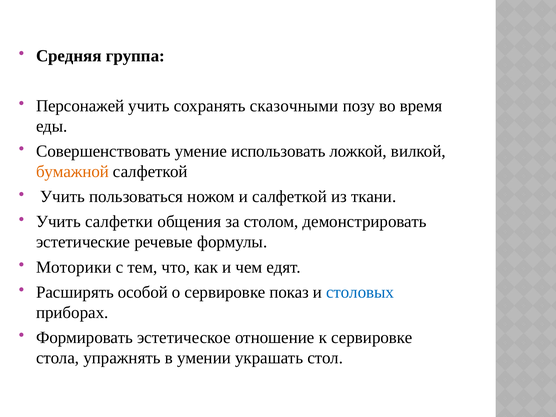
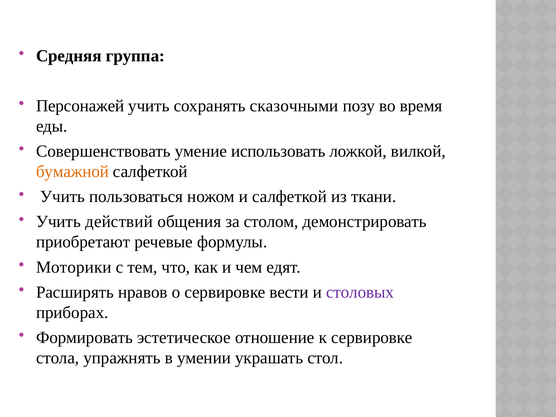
салфетки: салфетки -> действий (119, 222)
эстетические: эстетические -> приобретают (83, 242)
особой: особой -> нравов (143, 292)
показ: показ -> вести (289, 292)
столовых colour: blue -> purple (360, 292)
